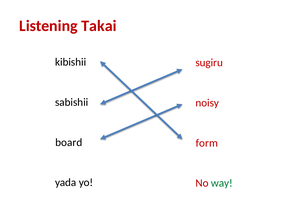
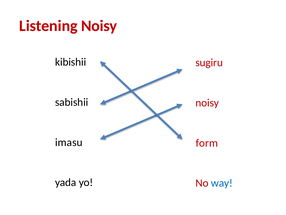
Listening Takai: Takai -> Noisy (99, 26)
board: board -> imasu (69, 142)
way colour: green -> blue (222, 183)
